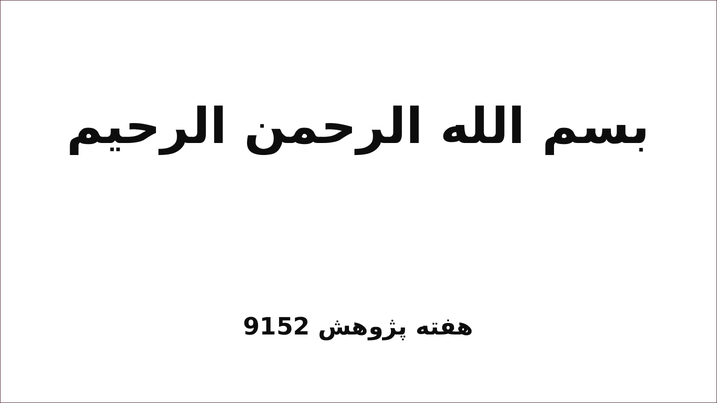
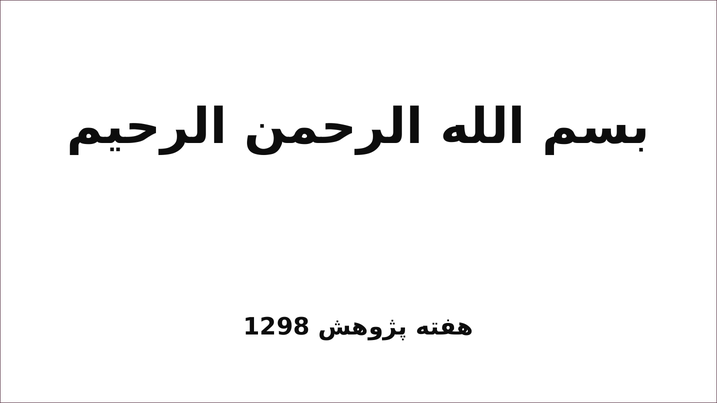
9152: 9152 -> 1298 (277, 327)
